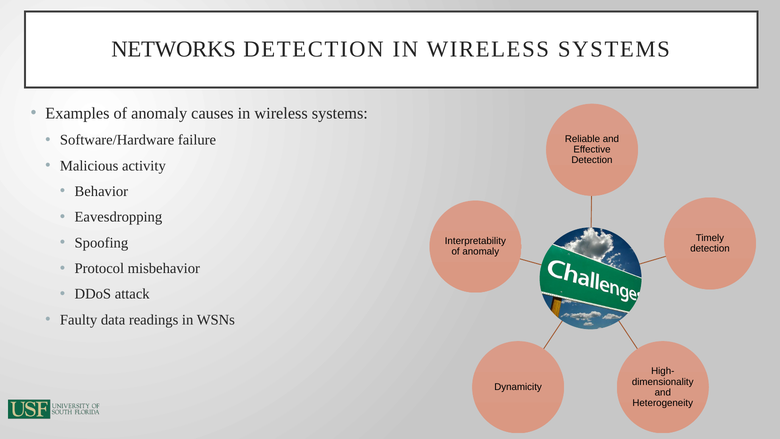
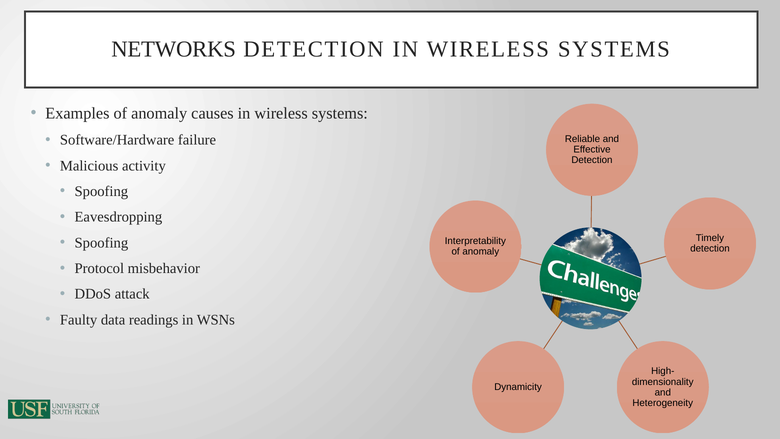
Behavior: Behavior -> Spoofing (101, 191)
